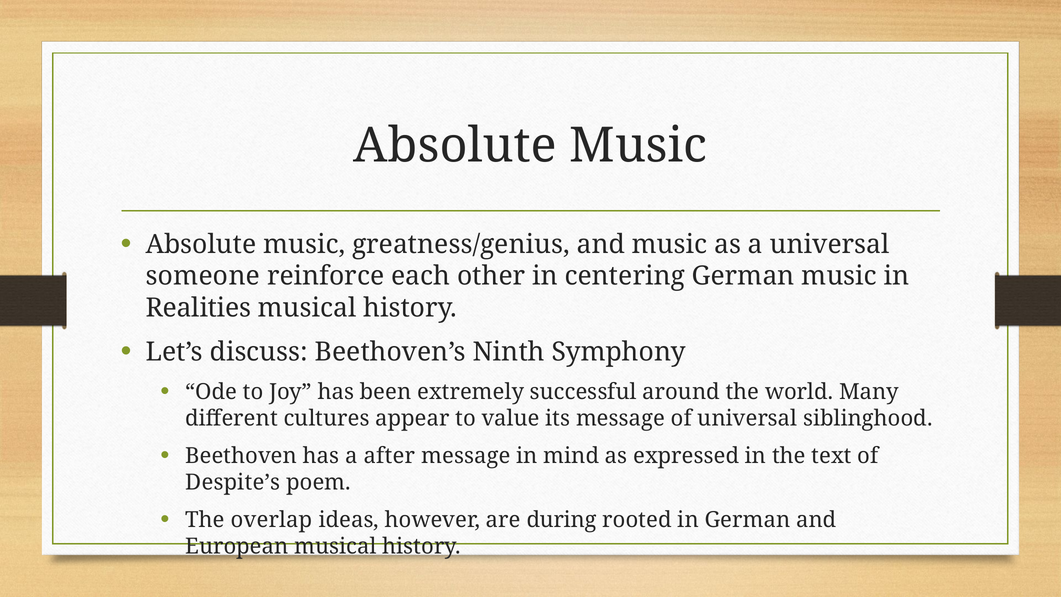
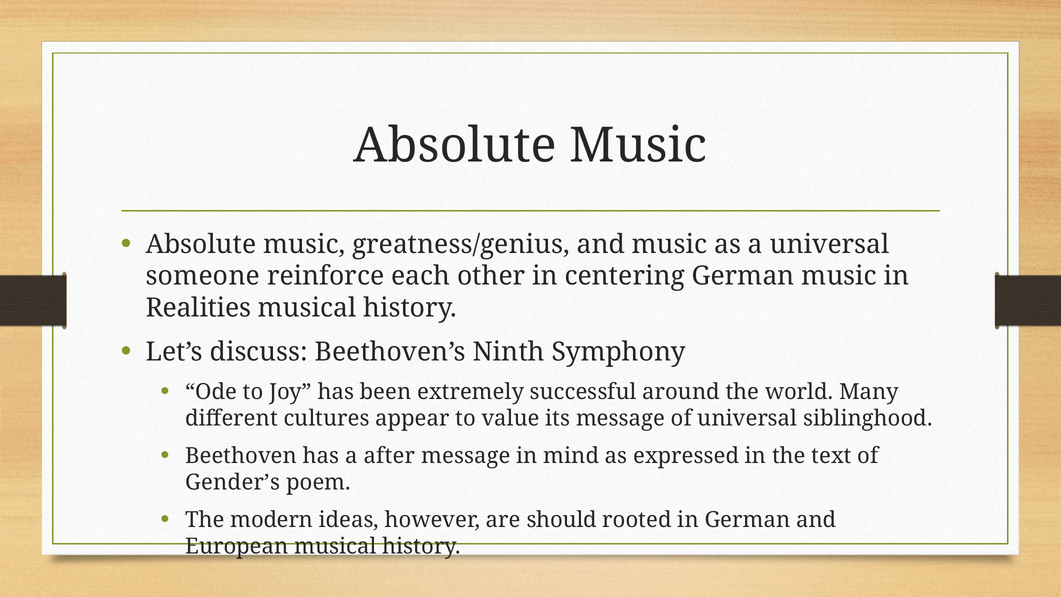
Despite’s: Despite’s -> Gender’s (233, 482)
overlap: overlap -> modern (272, 520)
during: during -> should (562, 520)
